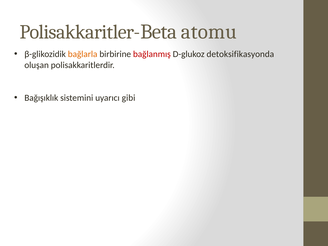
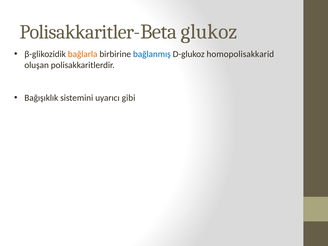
atomu: atomu -> glukoz (209, 32)
bağlanmış colour: red -> blue (152, 54)
detoksifikasyonda: detoksifikasyonda -> homopolisakkarid (240, 54)
